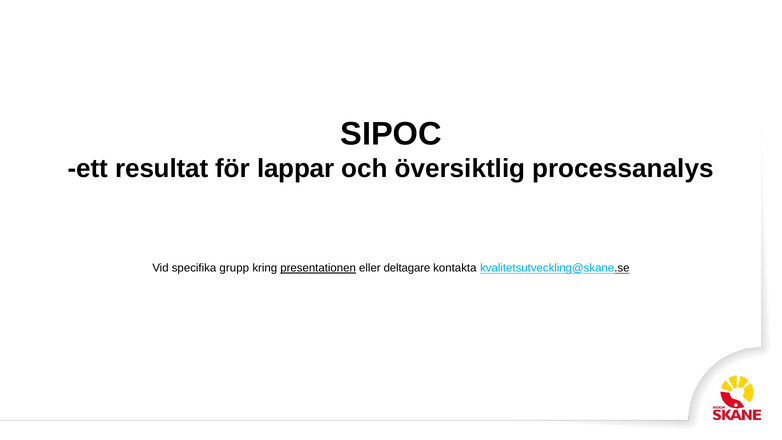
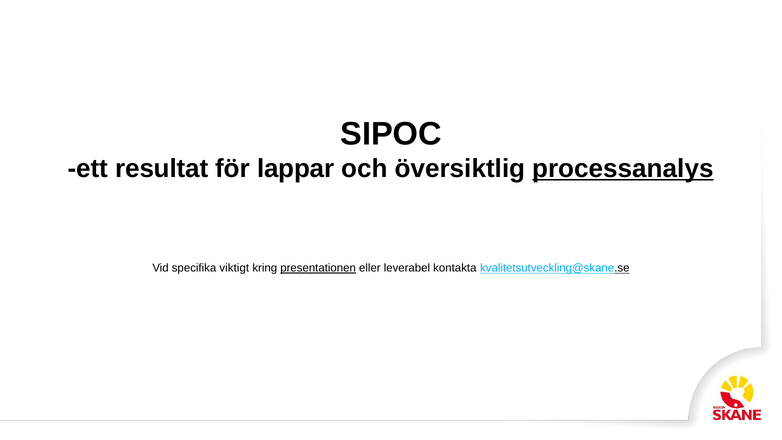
processanalys underline: none -> present (623, 169)
grupp: grupp -> viktigt (234, 268)
deltagare: deltagare -> leverabel (407, 268)
